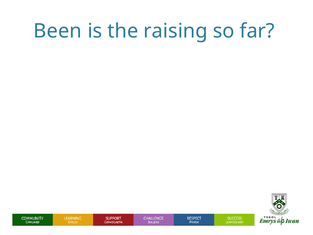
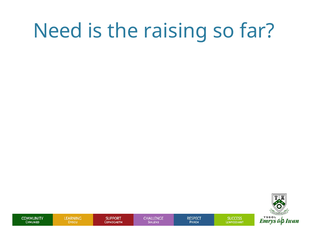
Been: Been -> Need (58, 31)
